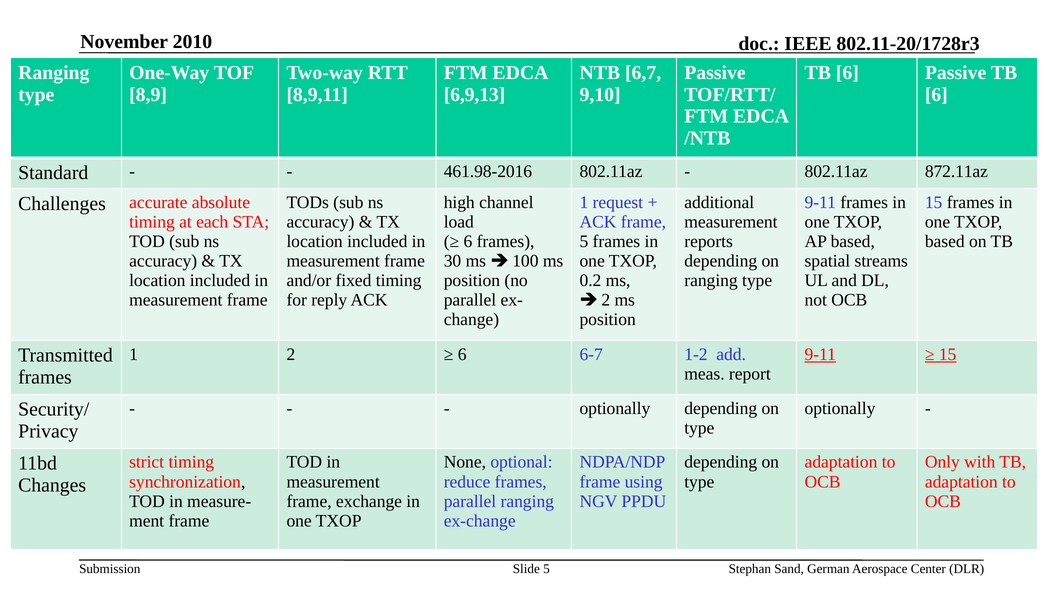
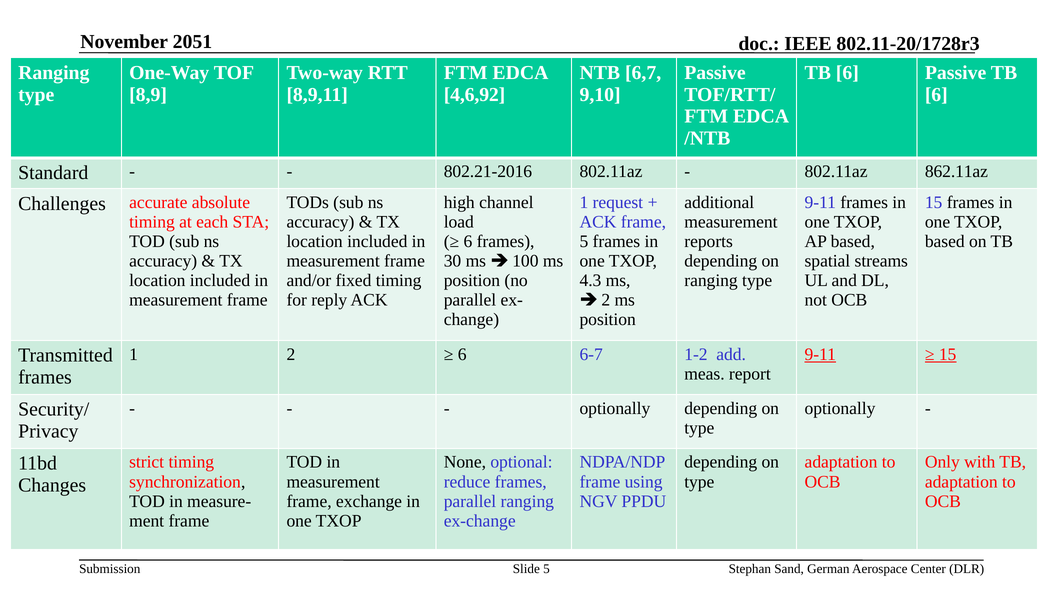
2010: 2010 -> 2051 (192, 42)
6,9,13: 6,9,13 -> 4,6,92 (475, 95)
461.98-2016: 461.98-2016 -> 802.21-2016 (488, 172)
872.11az: 872.11az -> 862.11az (956, 172)
0.2: 0.2 -> 4.3 (590, 281)
